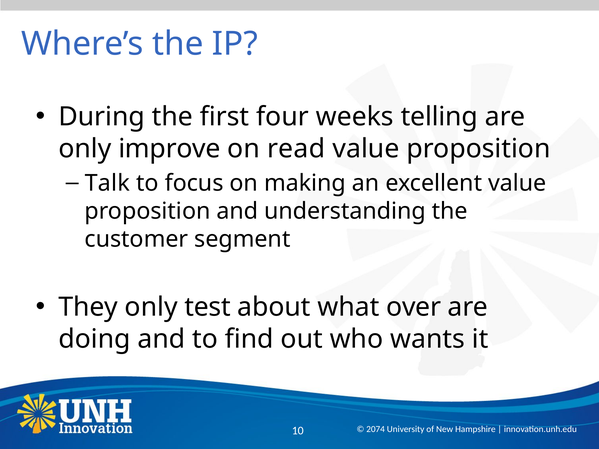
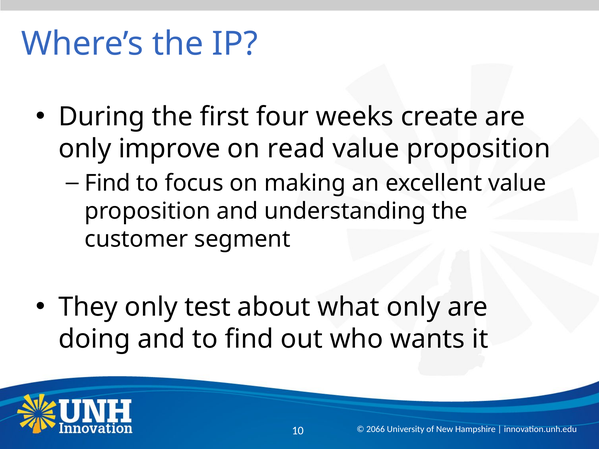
telling: telling -> create (439, 117)
Talk: Talk -> Find (108, 183)
what over: over -> only (413, 307)
2074: 2074 -> 2066 (376, 429)
